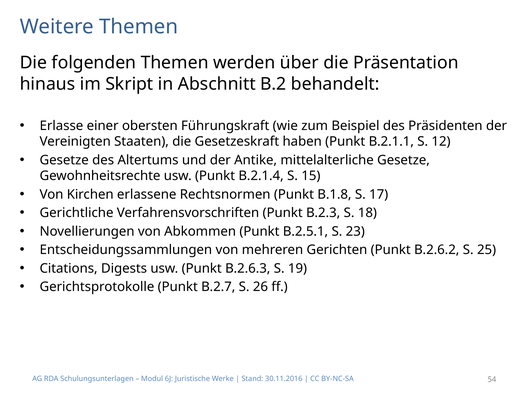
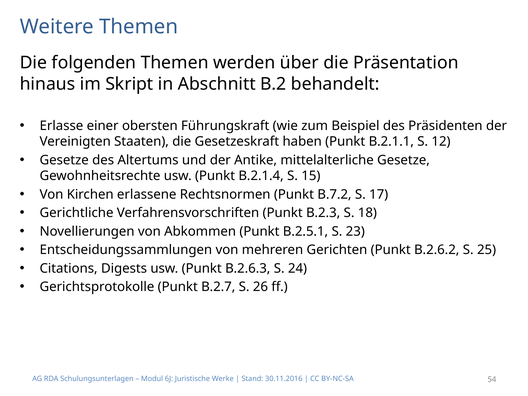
B.1.8: B.1.8 -> B.7.2 (334, 194)
19: 19 -> 24 (297, 268)
